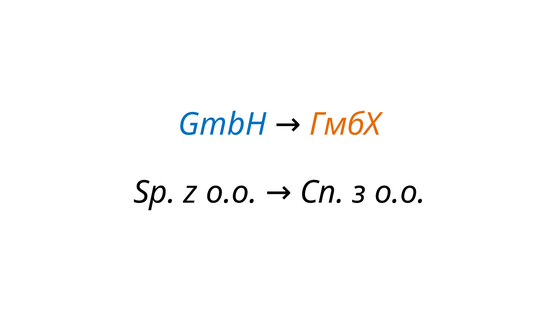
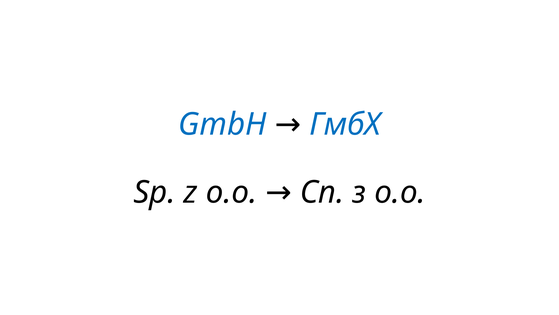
ГмбХ colour: orange -> blue (345, 124)
